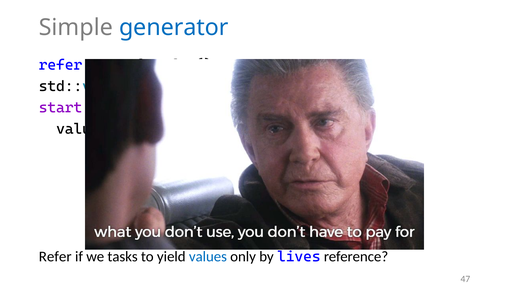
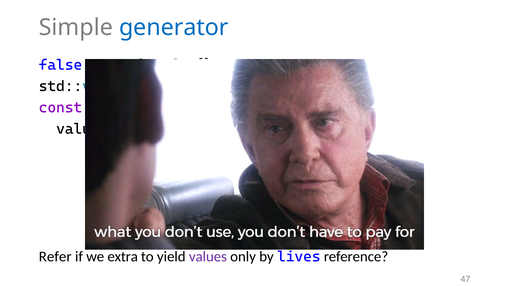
refer: refer -> false (61, 65)
start: start -> const (61, 108)
tasks: tasks -> extra (123, 257)
values colour: blue -> purple (208, 257)
